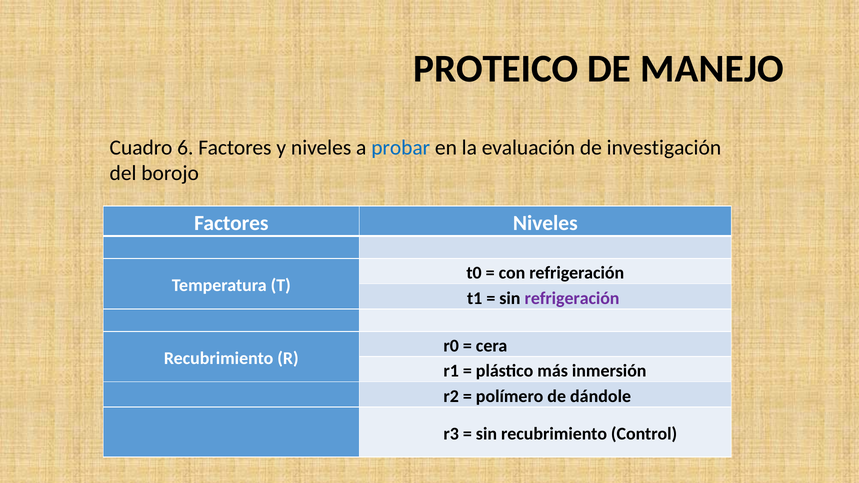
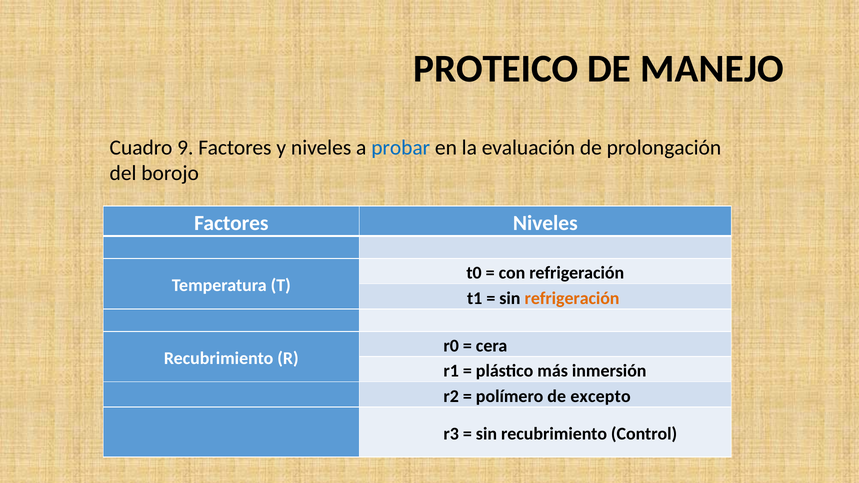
6: 6 -> 9 (185, 148)
investigación: investigación -> prolongación (664, 148)
refrigeración colour: purple -> orange (572, 298)
dándole: dándole -> excepto (601, 396)
